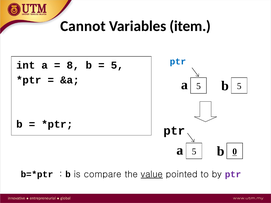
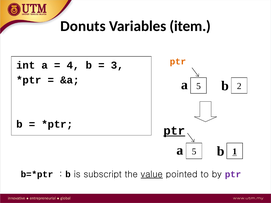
Cannot: Cannot -> Donuts (83, 26)
ptr colour: blue -> orange (178, 62)
8: 8 -> 4 (73, 65)
5: 5 -> 3 (117, 65)
5 5: 5 -> 2 (239, 86)
ptr underline: none -> present (174, 131)
0: 0 -> 1 (235, 152)
compare: compare -> subscript (103, 174)
